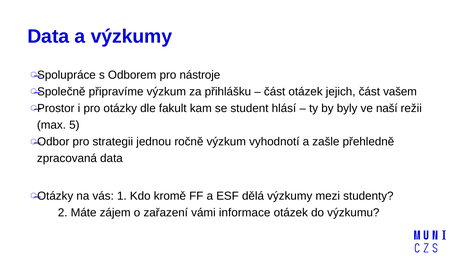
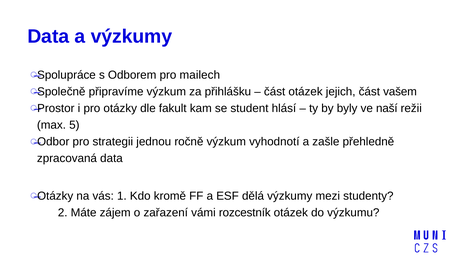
nástroje: nástroje -> mailech (200, 75)
informace: informace -> rozcestník (245, 213)
